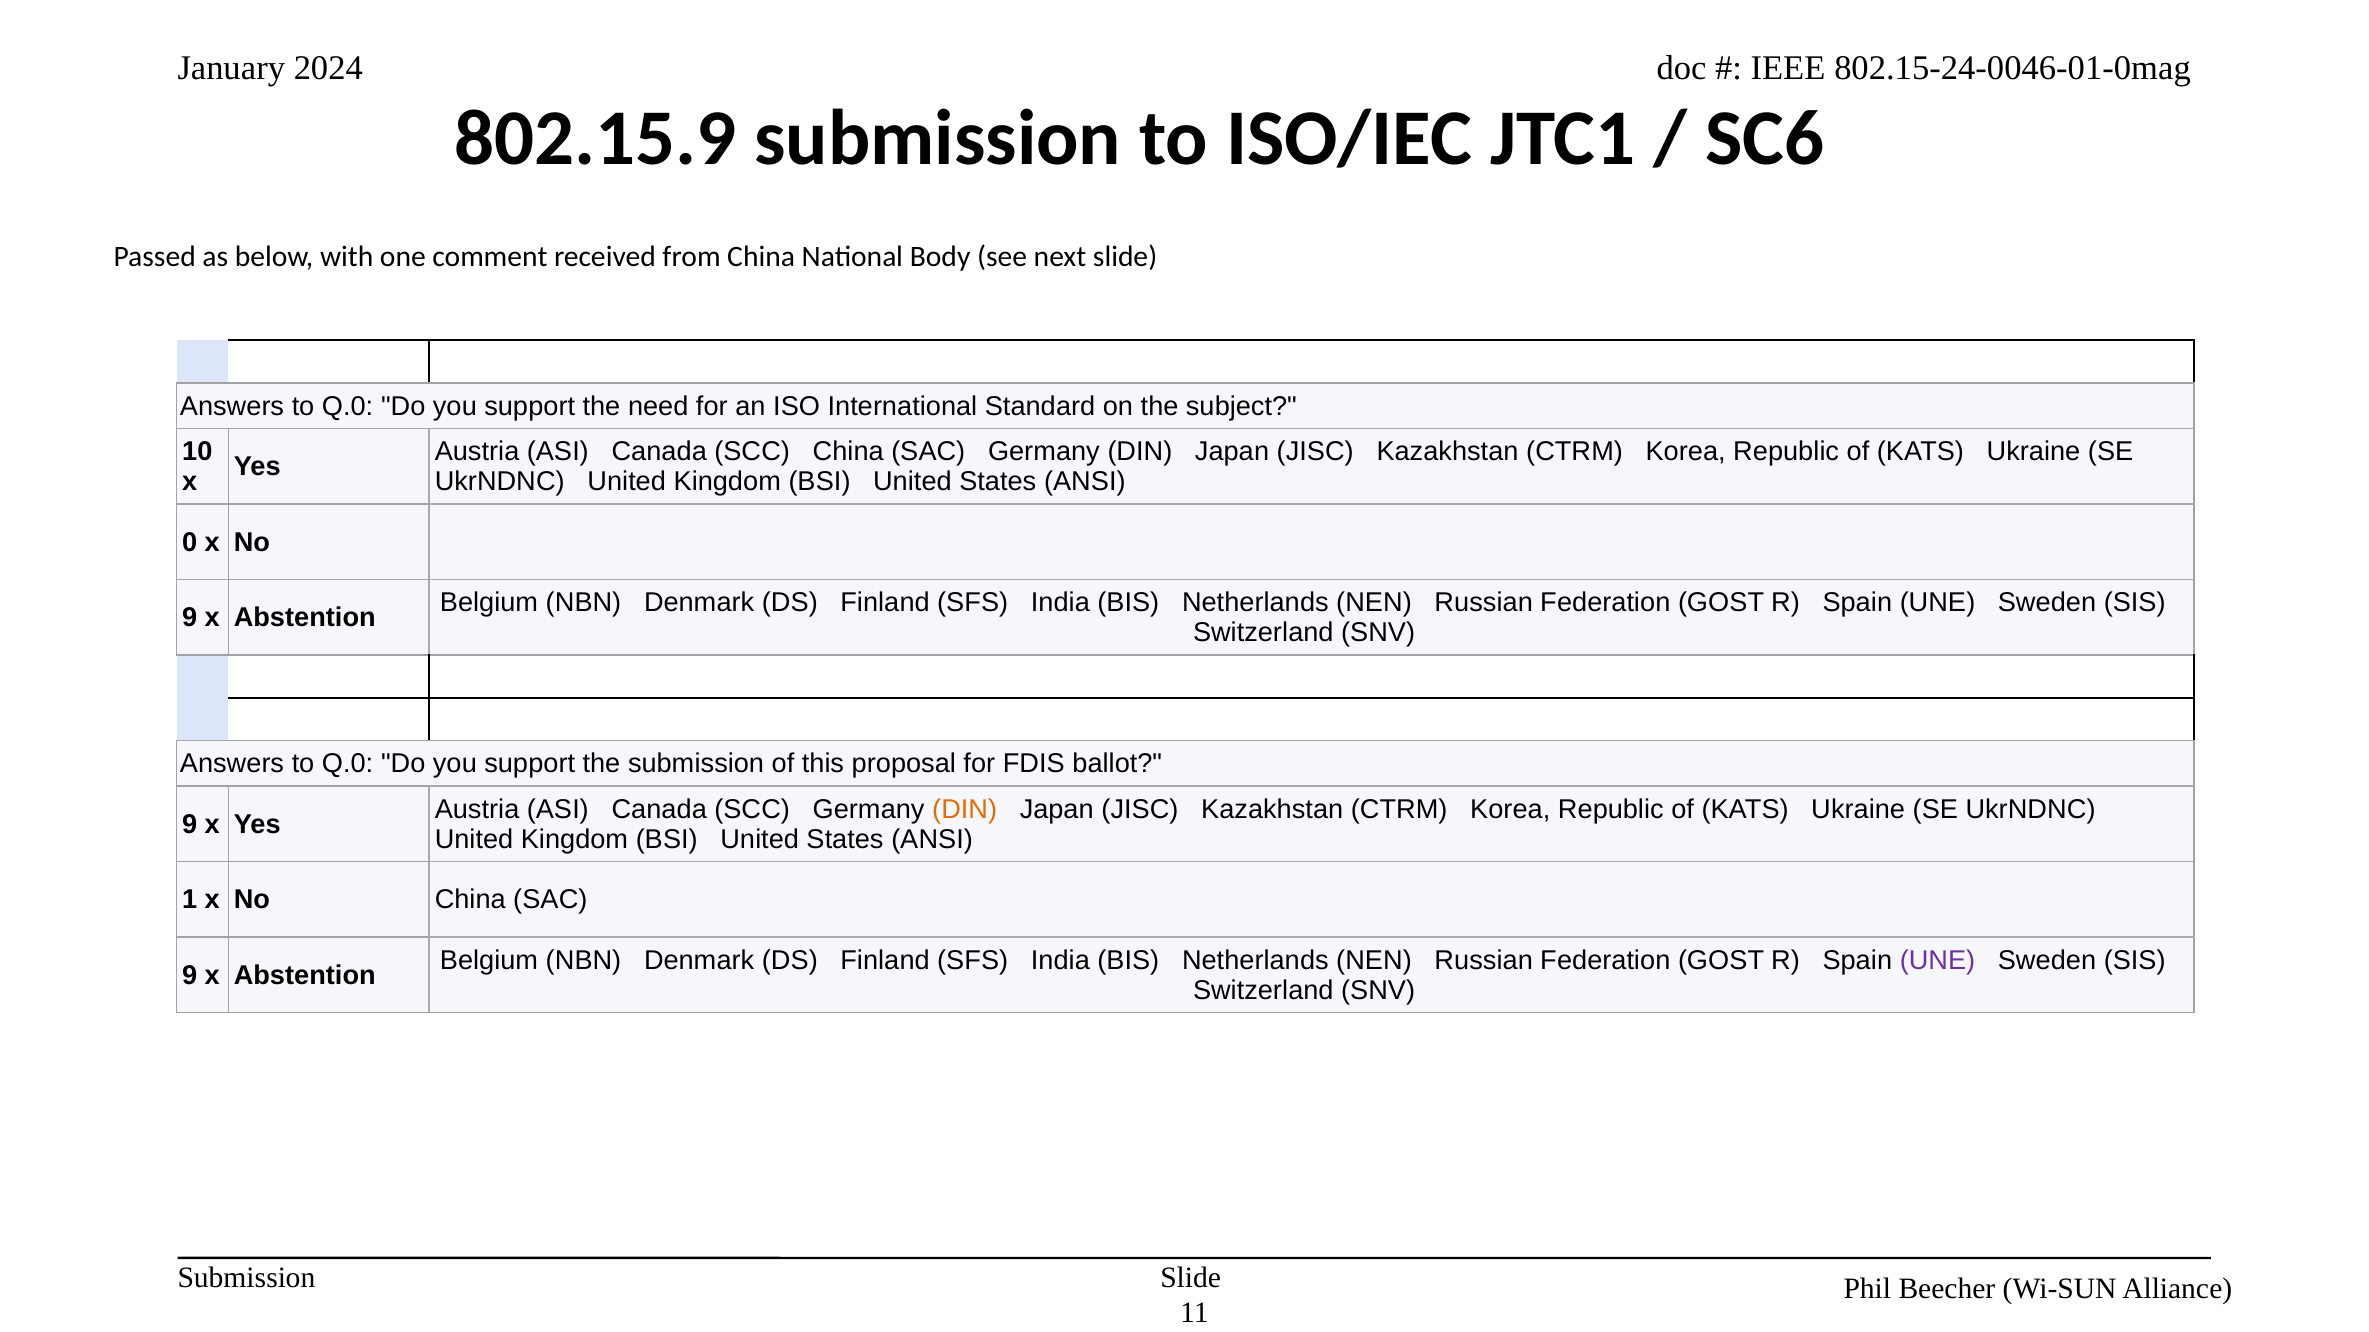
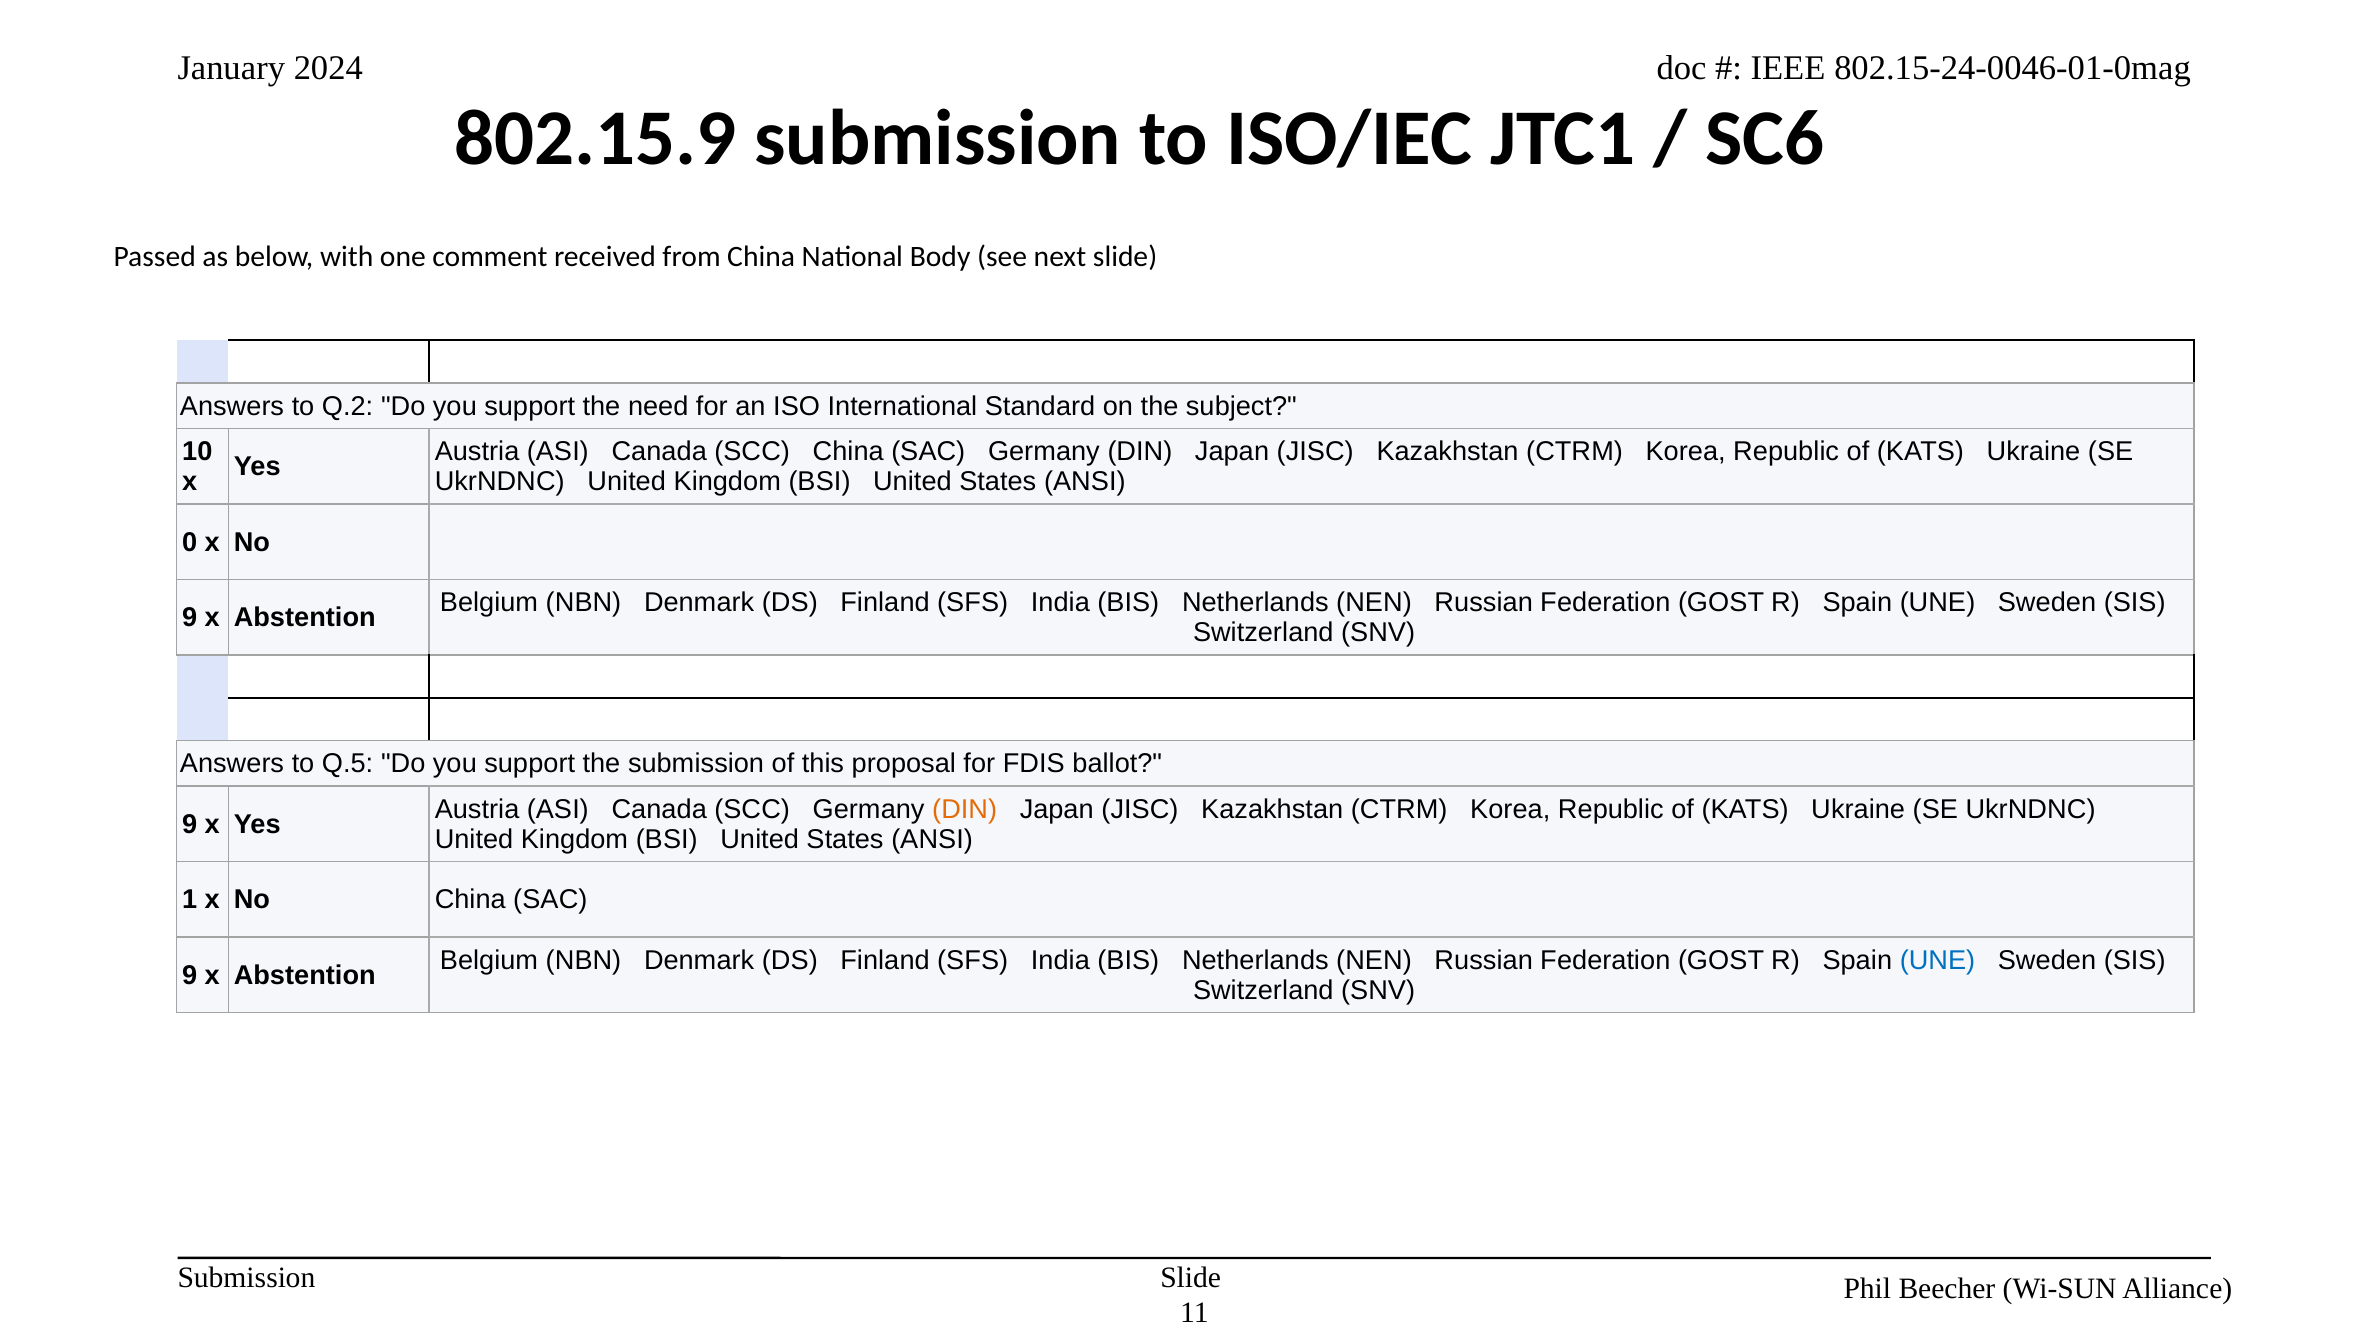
Q.0: Q.0 -> Q.2 (348, 407)
Q.0: Q.0 -> Q.5 (348, 764)
UNE colour: purple -> blue (1938, 960)
